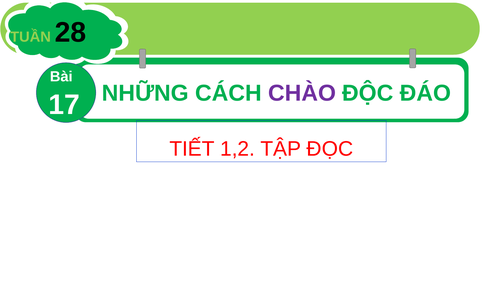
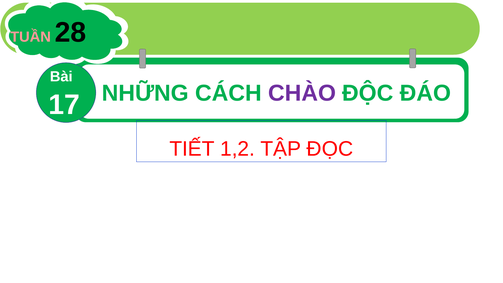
TUẦN colour: light green -> pink (31, 37)
